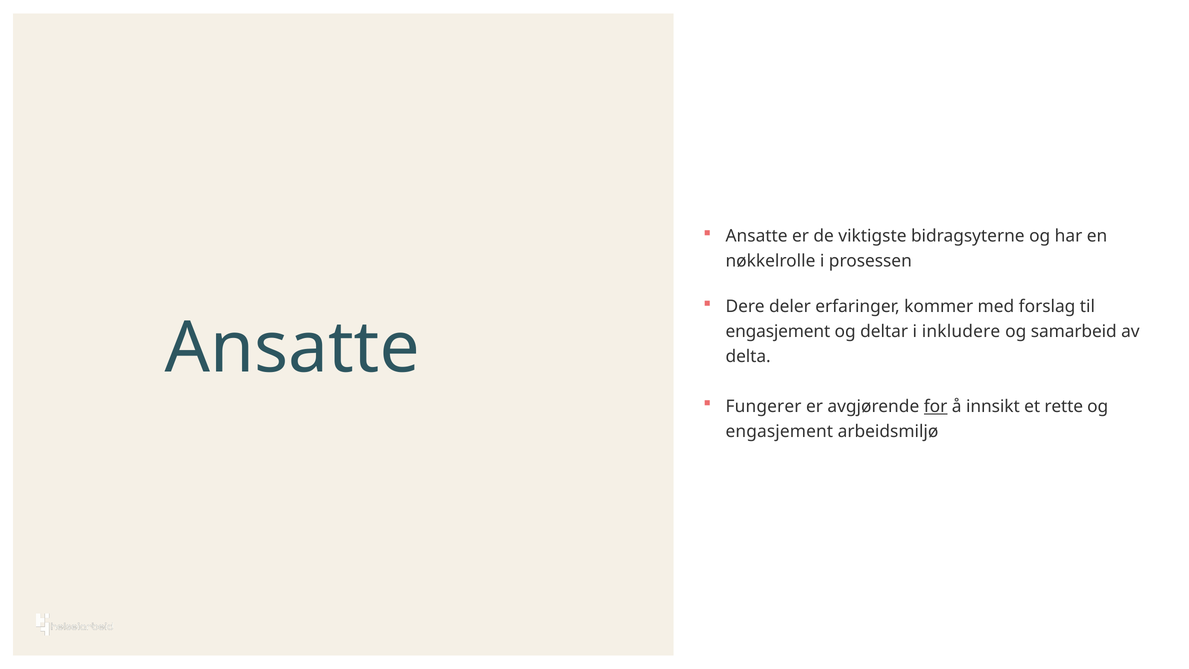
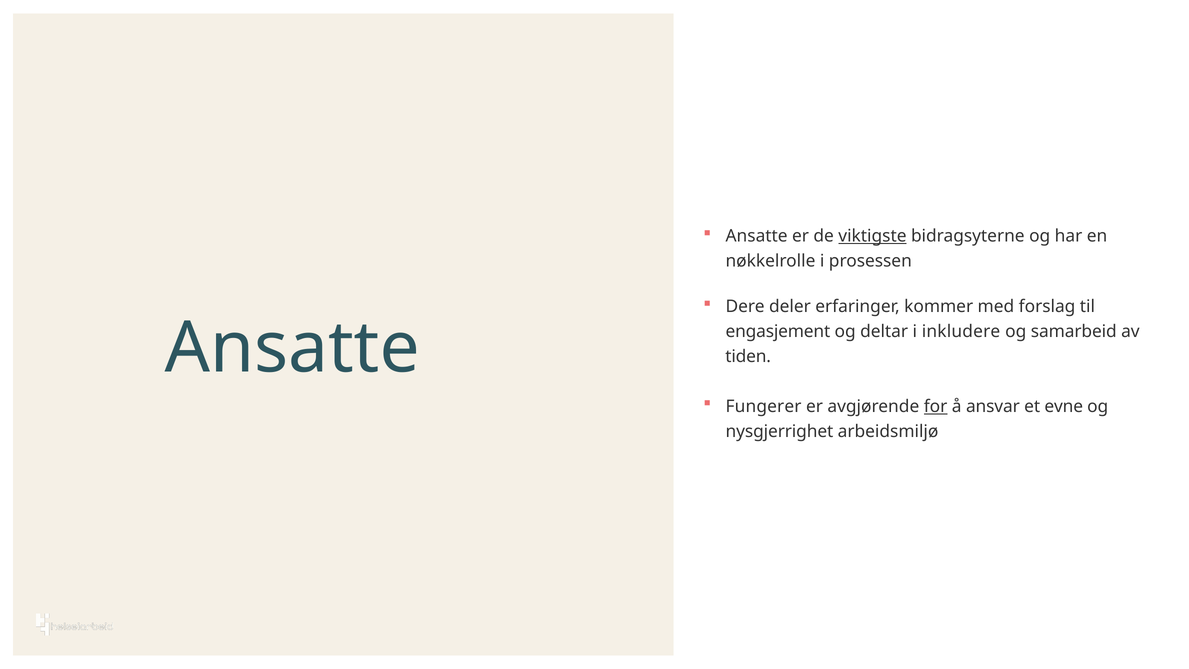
viktigste underline: none -> present (872, 236)
delta: delta -> tiden (748, 356)
innsikt: innsikt -> ansvar (993, 406)
rette: rette -> evne (1064, 406)
engasjement: engasjement -> nysgjerrighet (779, 431)
